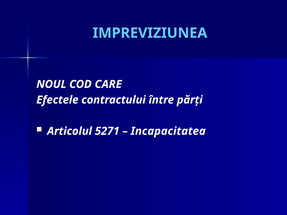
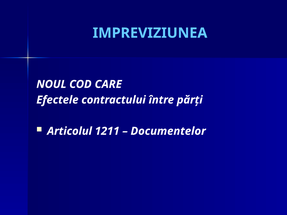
5271: 5271 -> 1211 (107, 131)
Incapacitatea: Incapacitatea -> Documentelor (168, 131)
